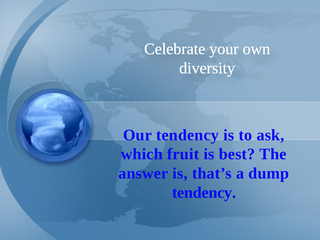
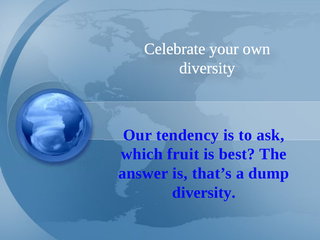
tendency: tendency -> diversity (204, 193)
